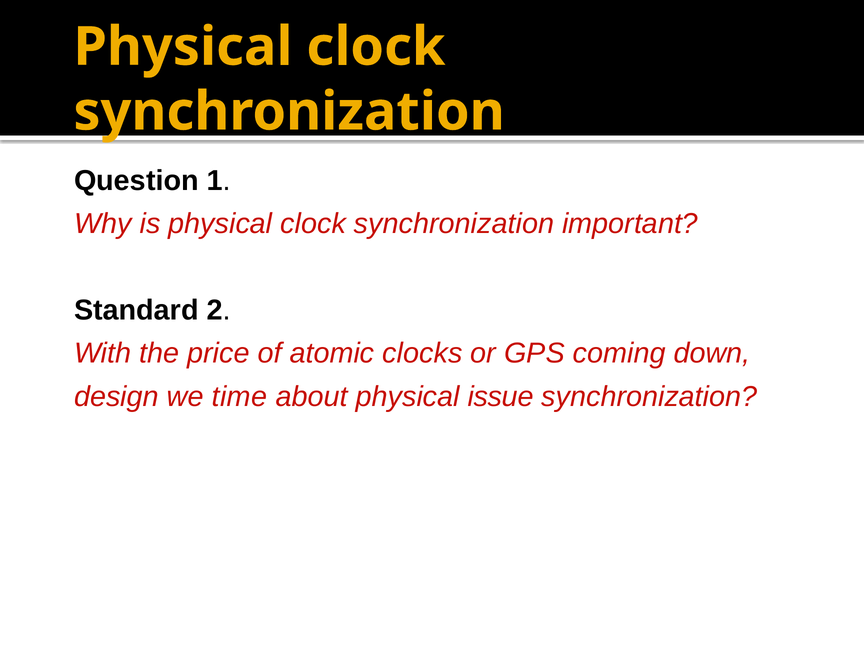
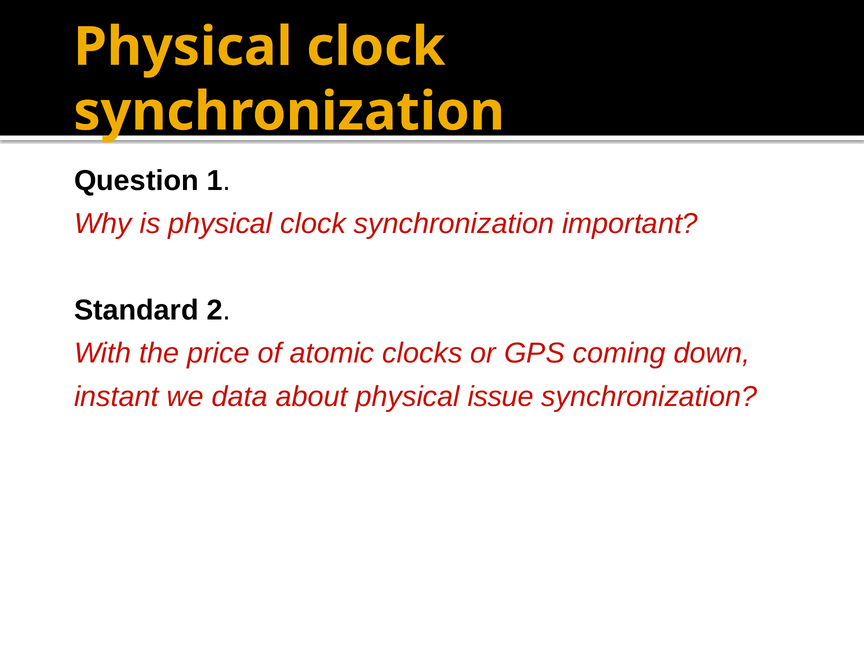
design: design -> instant (116, 397)
time: time -> data (240, 397)
